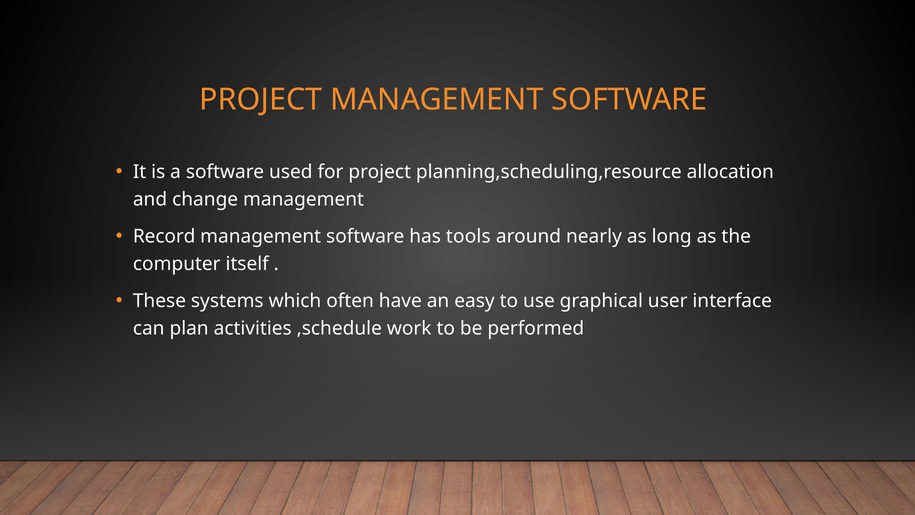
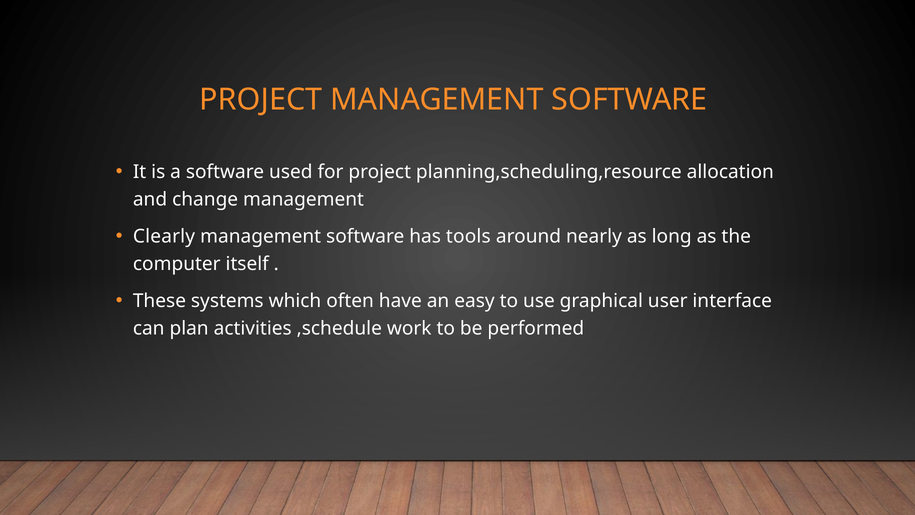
Record: Record -> Clearly (164, 236)
